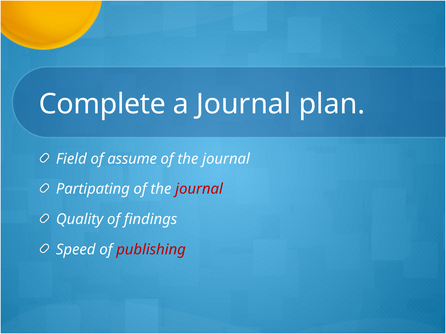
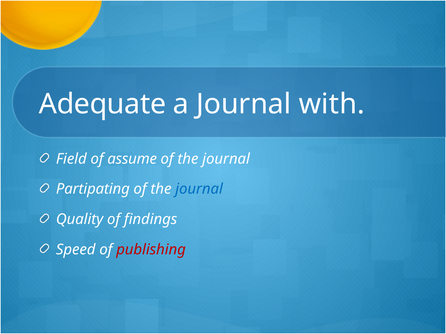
Complete: Complete -> Adequate (102, 104)
plan: plan -> with (332, 104)
journal colour: red -> blue (199, 189)
